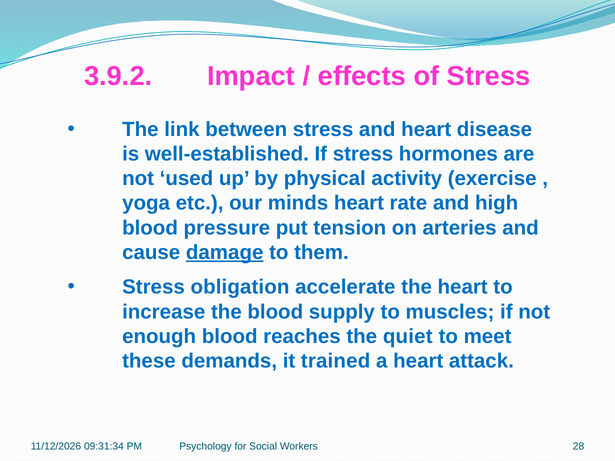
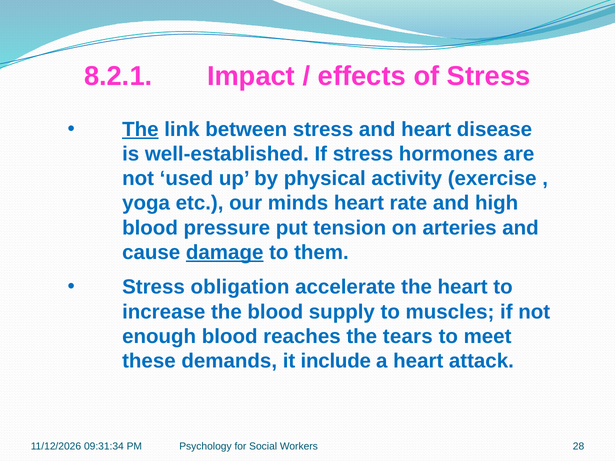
3.9.2: 3.9.2 -> 8.2.1 (118, 76)
The underline: none -> present (140, 130)
quiet: quiet -> tears (408, 337)
trained: trained -> include (336, 361)
